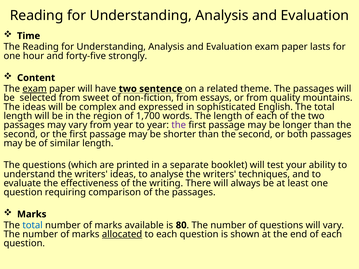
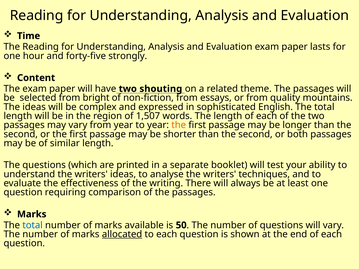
exam underline: present -> none (35, 89)
sentence: sentence -> shouting (161, 89)
sweet: sweet -> bright (96, 98)
1,700: 1,700 -> 1,507 (148, 116)
the colour: purple -> orange (179, 125)
80: 80 -> 50 (181, 225)
